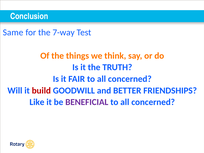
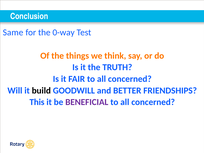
7-way: 7-way -> 0-way (64, 32)
build colour: red -> black (41, 91)
Like: Like -> This (37, 102)
